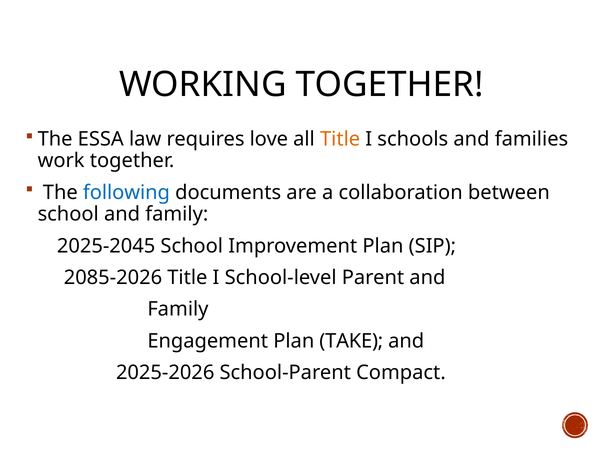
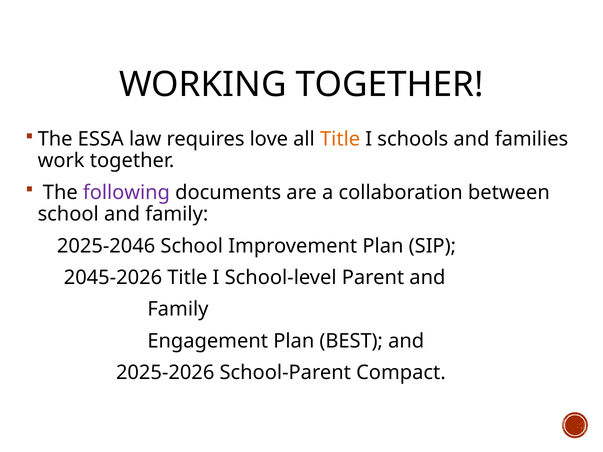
following colour: blue -> purple (126, 193)
2025-2045: 2025-2045 -> 2025-2046 (106, 246)
2085-2026: 2085-2026 -> 2045-2026 (113, 278)
TAKE: TAKE -> BEST (351, 341)
